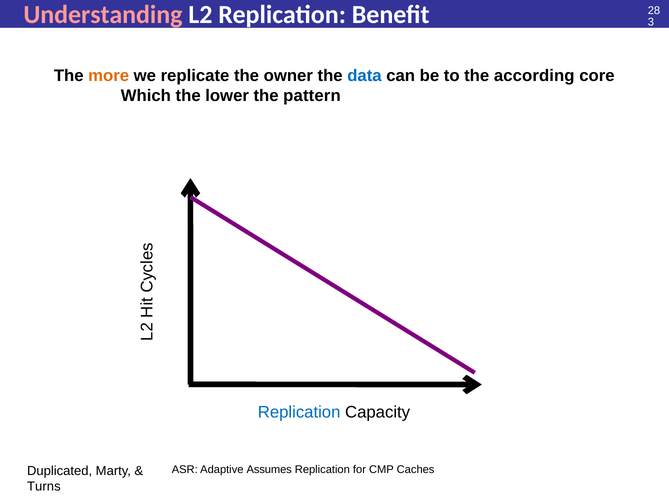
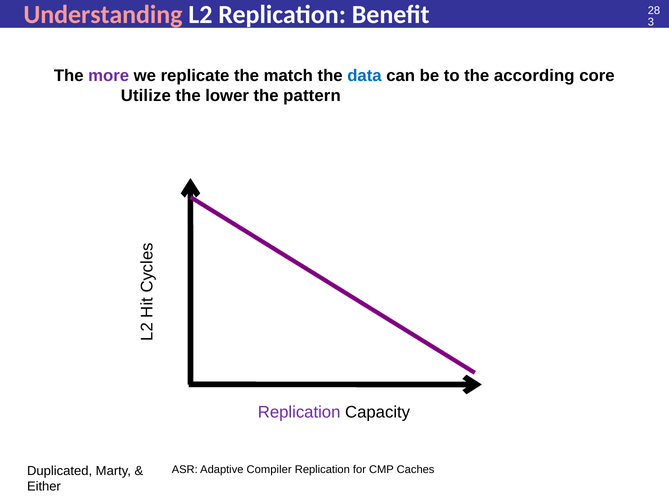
more colour: orange -> purple (109, 76)
owner: owner -> match (288, 76)
Which: Which -> Utilize (146, 96)
Replication colour: blue -> purple (299, 412)
Assumes: Assumes -> Compiler (269, 470)
Turns: Turns -> Either (44, 486)
